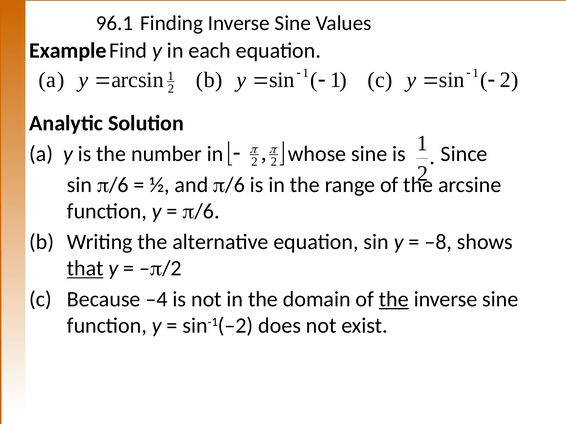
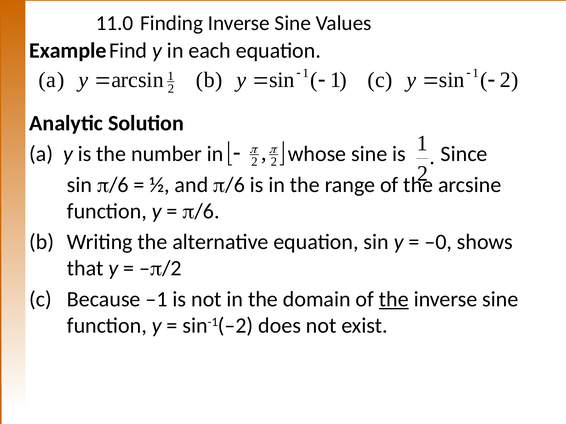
96.1: 96.1 -> 11.0 (115, 23)
–8: –8 -> –0 (438, 242)
that underline: present -> none (85, 269)
–4: –4 -> –1 (157, 300)
